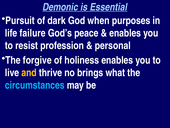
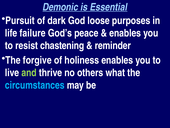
when: when -> loose (99, 21)
profession: profession -> chastening (62, 45)
personal: personal -> reminder (113, 45)
and colour: yellow -> light green (29, 72)
brings: brings -> others (90, 72)
